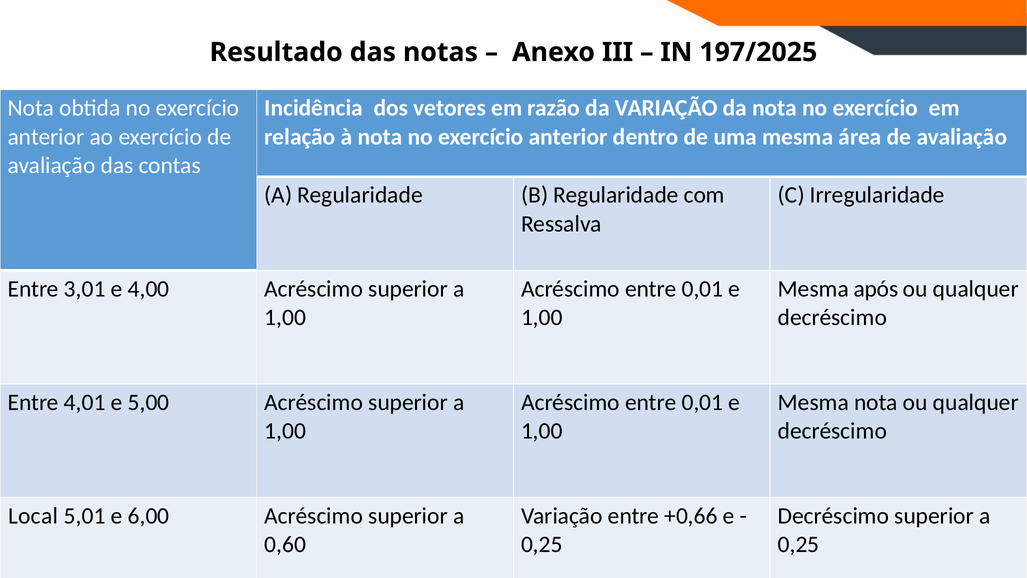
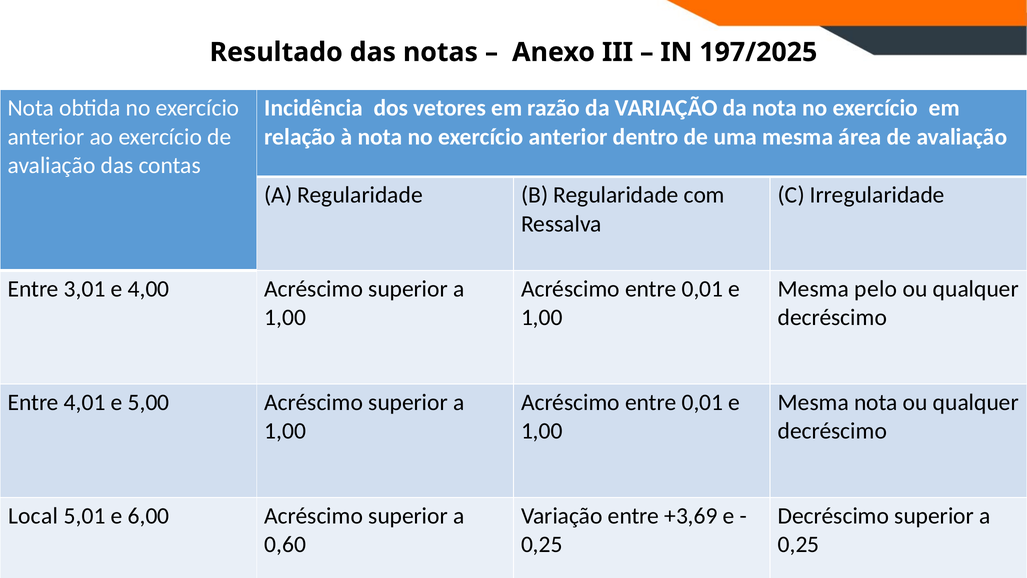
após: após -> pelo (876, 289)
+0,66: +0,66 -> +3,69 (691, 516)
